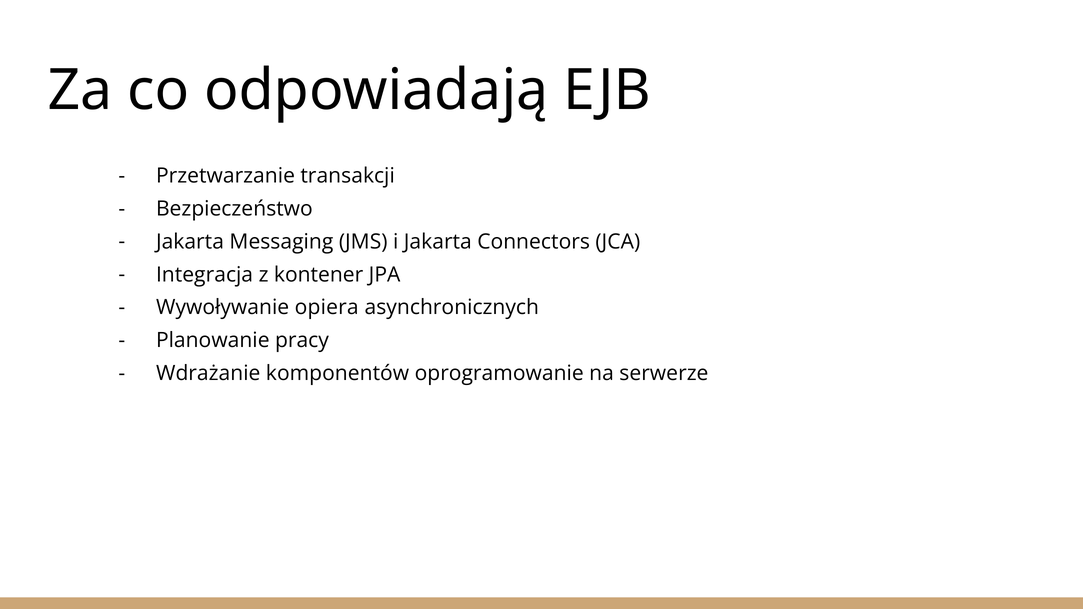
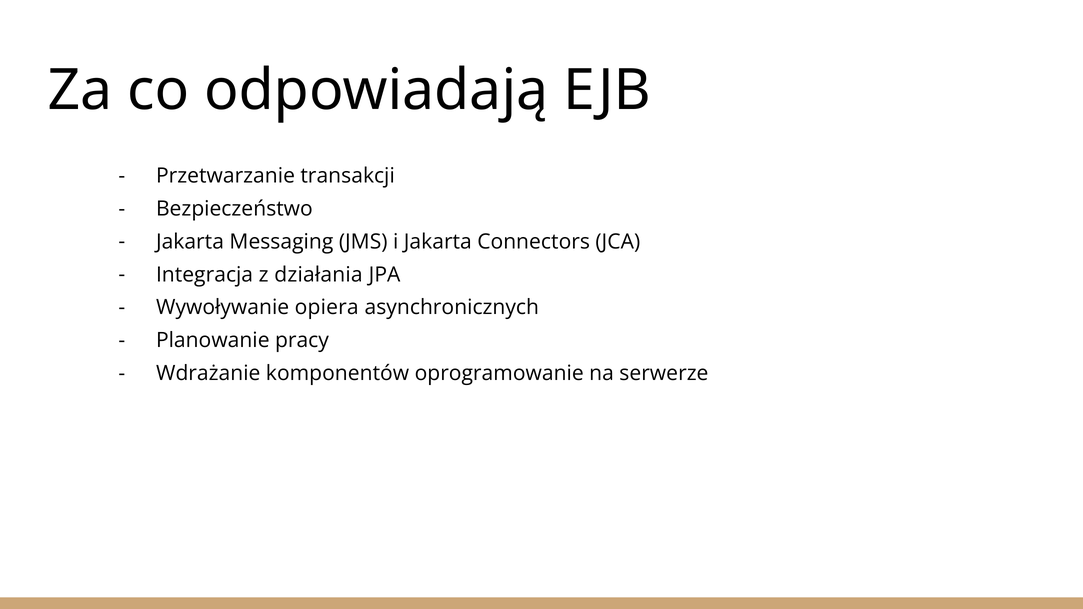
kontener: kontener -> działania (319, 275)
